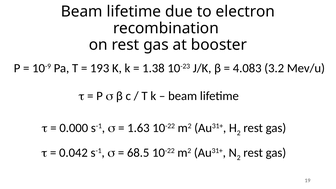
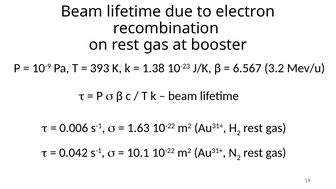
193: 193 -> 393 (100, 68)
4.083: 4.083 -> 6.567 (247, 68)
0.000: 0.000 -> 0.006 (74, 128)
68.5: 68.5 -> 10.1 (138, 153)
